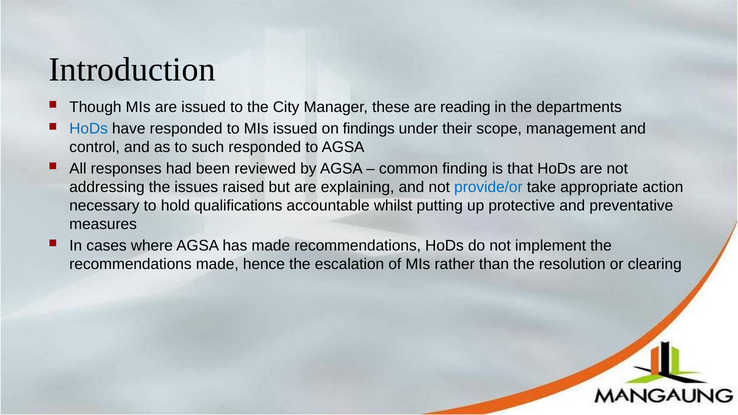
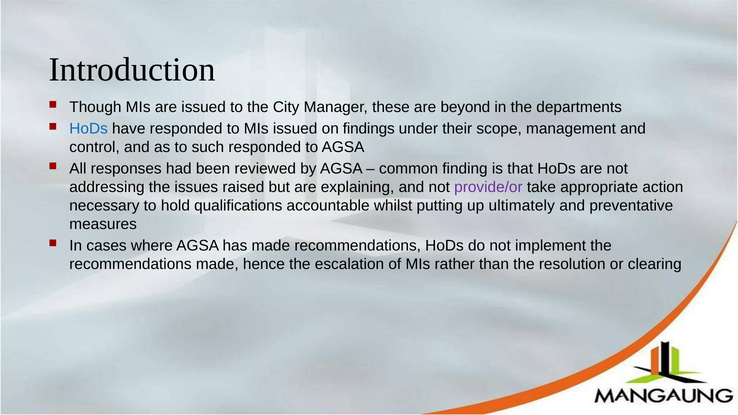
reading: reading -> beyond (465, 107)
provide/or colour: blue -> purple (488, 187)
protective: protective -> ultimately (522, 206)
